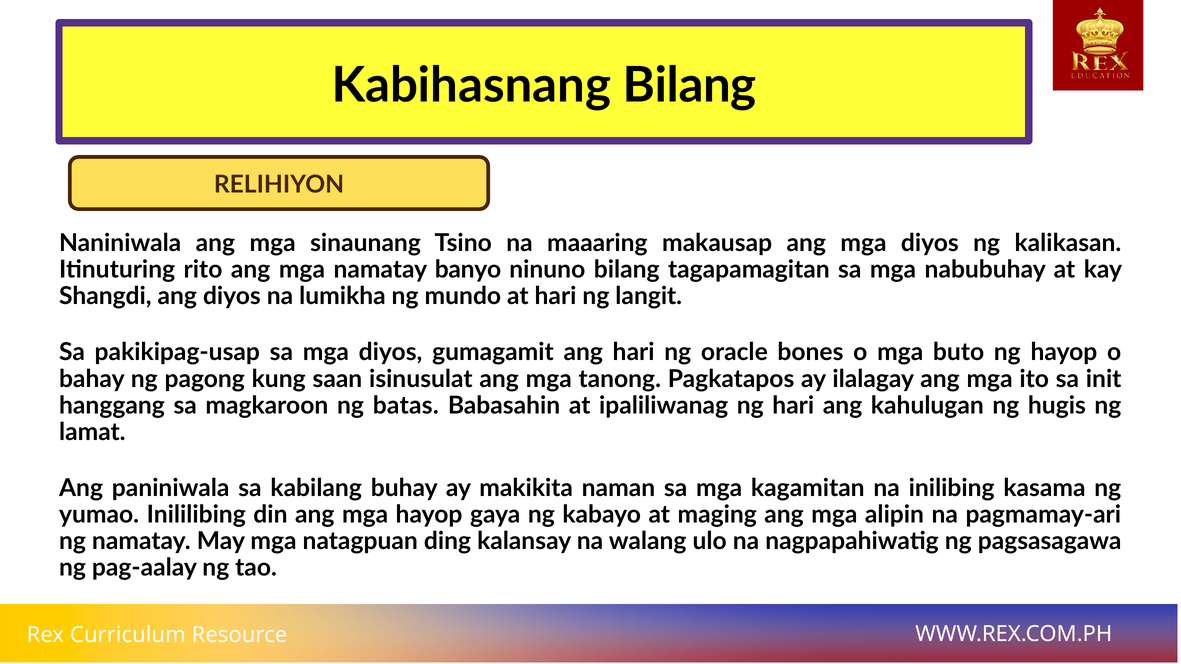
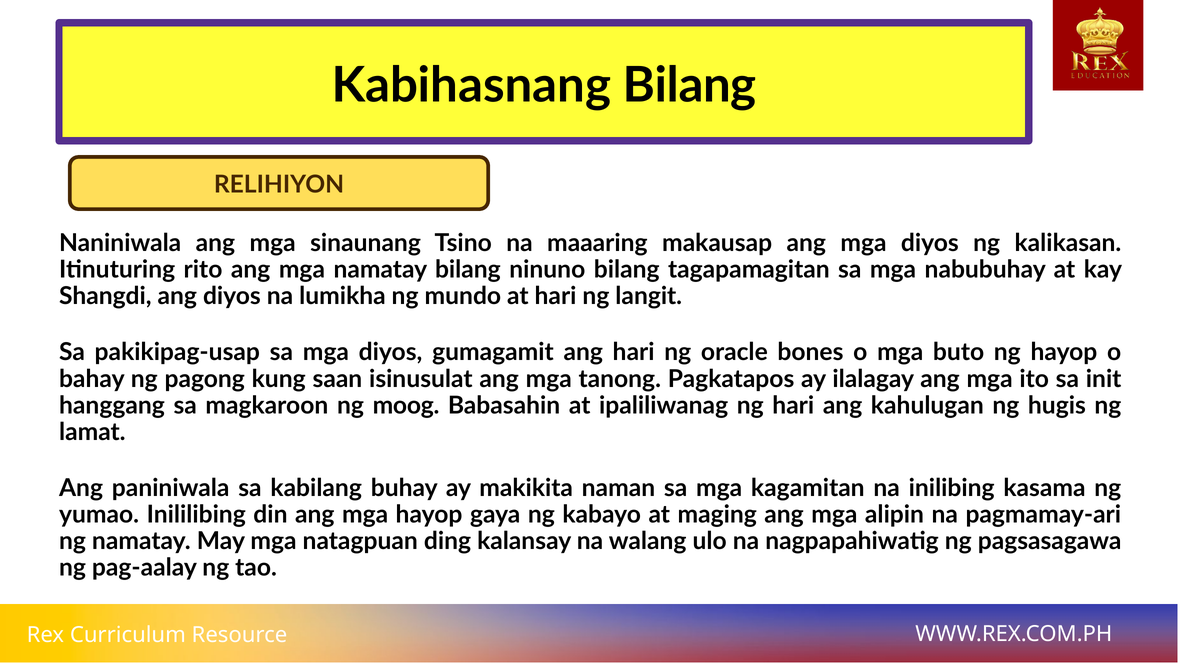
namatay banyo: banyo -> bilang (468, 270)
batas: batas -> moog (406, 406)
